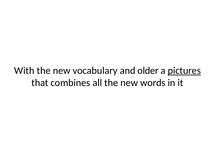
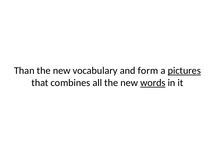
With: With -> Than (24, 71)
older: older -> form (148, 71)
words underline: none -> present (153, 83)
